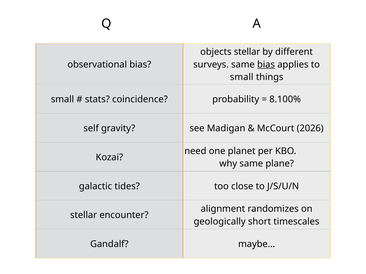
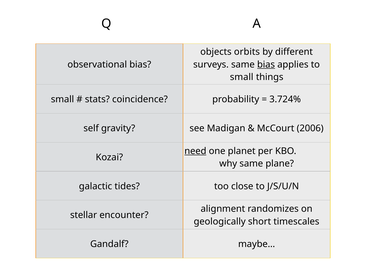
objects stellar: stellar -> orbits (247, 52)
8.100%: 8.100% -> 3.724% (285, 100)
2026: 2026 -> 2006 (310, 129)
need underline: none -> present (195, 151)
